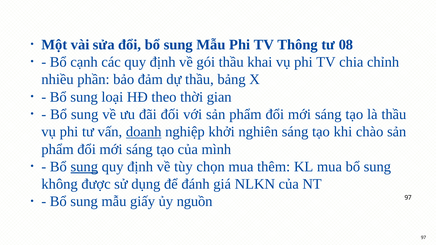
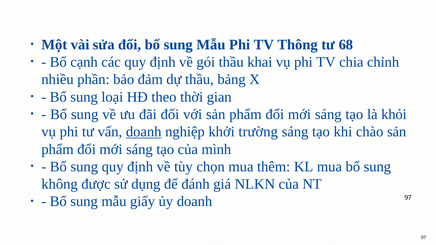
08: 08 -> 68 (346, 45)
là thầu: thầu -> khỏi (394, 114)
nghiên: nghiên -> trường (258, 132)
sung underline: present -> none (84, 167)
ủy nguồn: nguồn -> doanh (195, 202)
